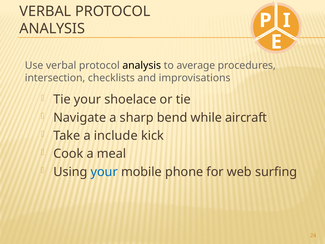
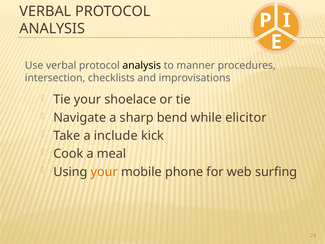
average: average -> manner (196, 65)
aircraft: aircraft -> elicitor (246, 118)
your colour: blue -> orange (104, 172)
